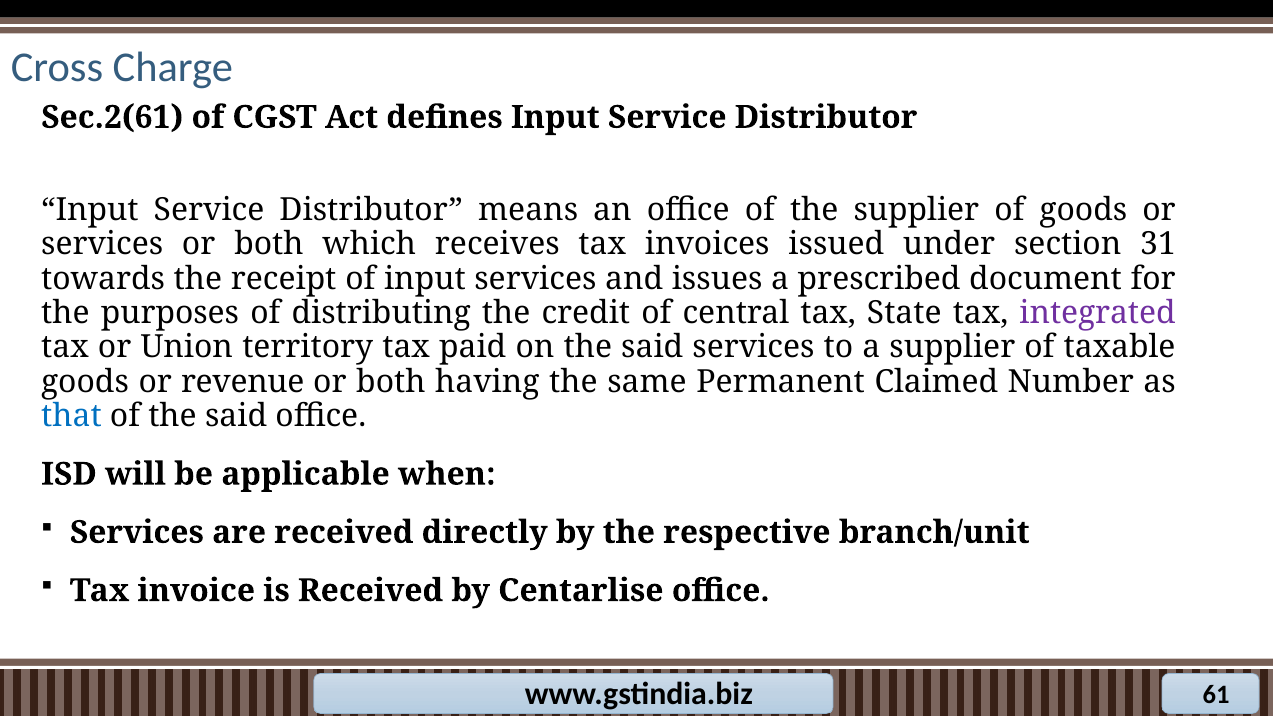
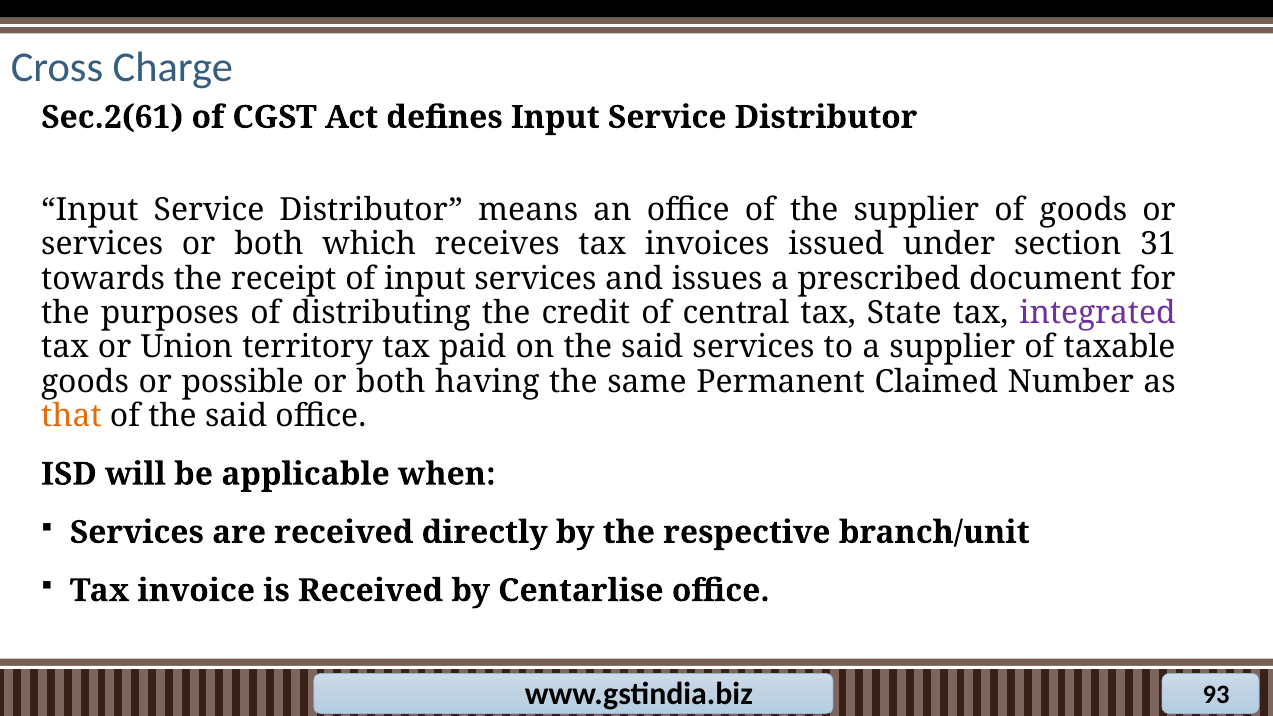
revenue: revenue -> possible (243, 382)
that colour: blue -> orange (71, 416)
61: 61 -> 93 (1216, 695)
